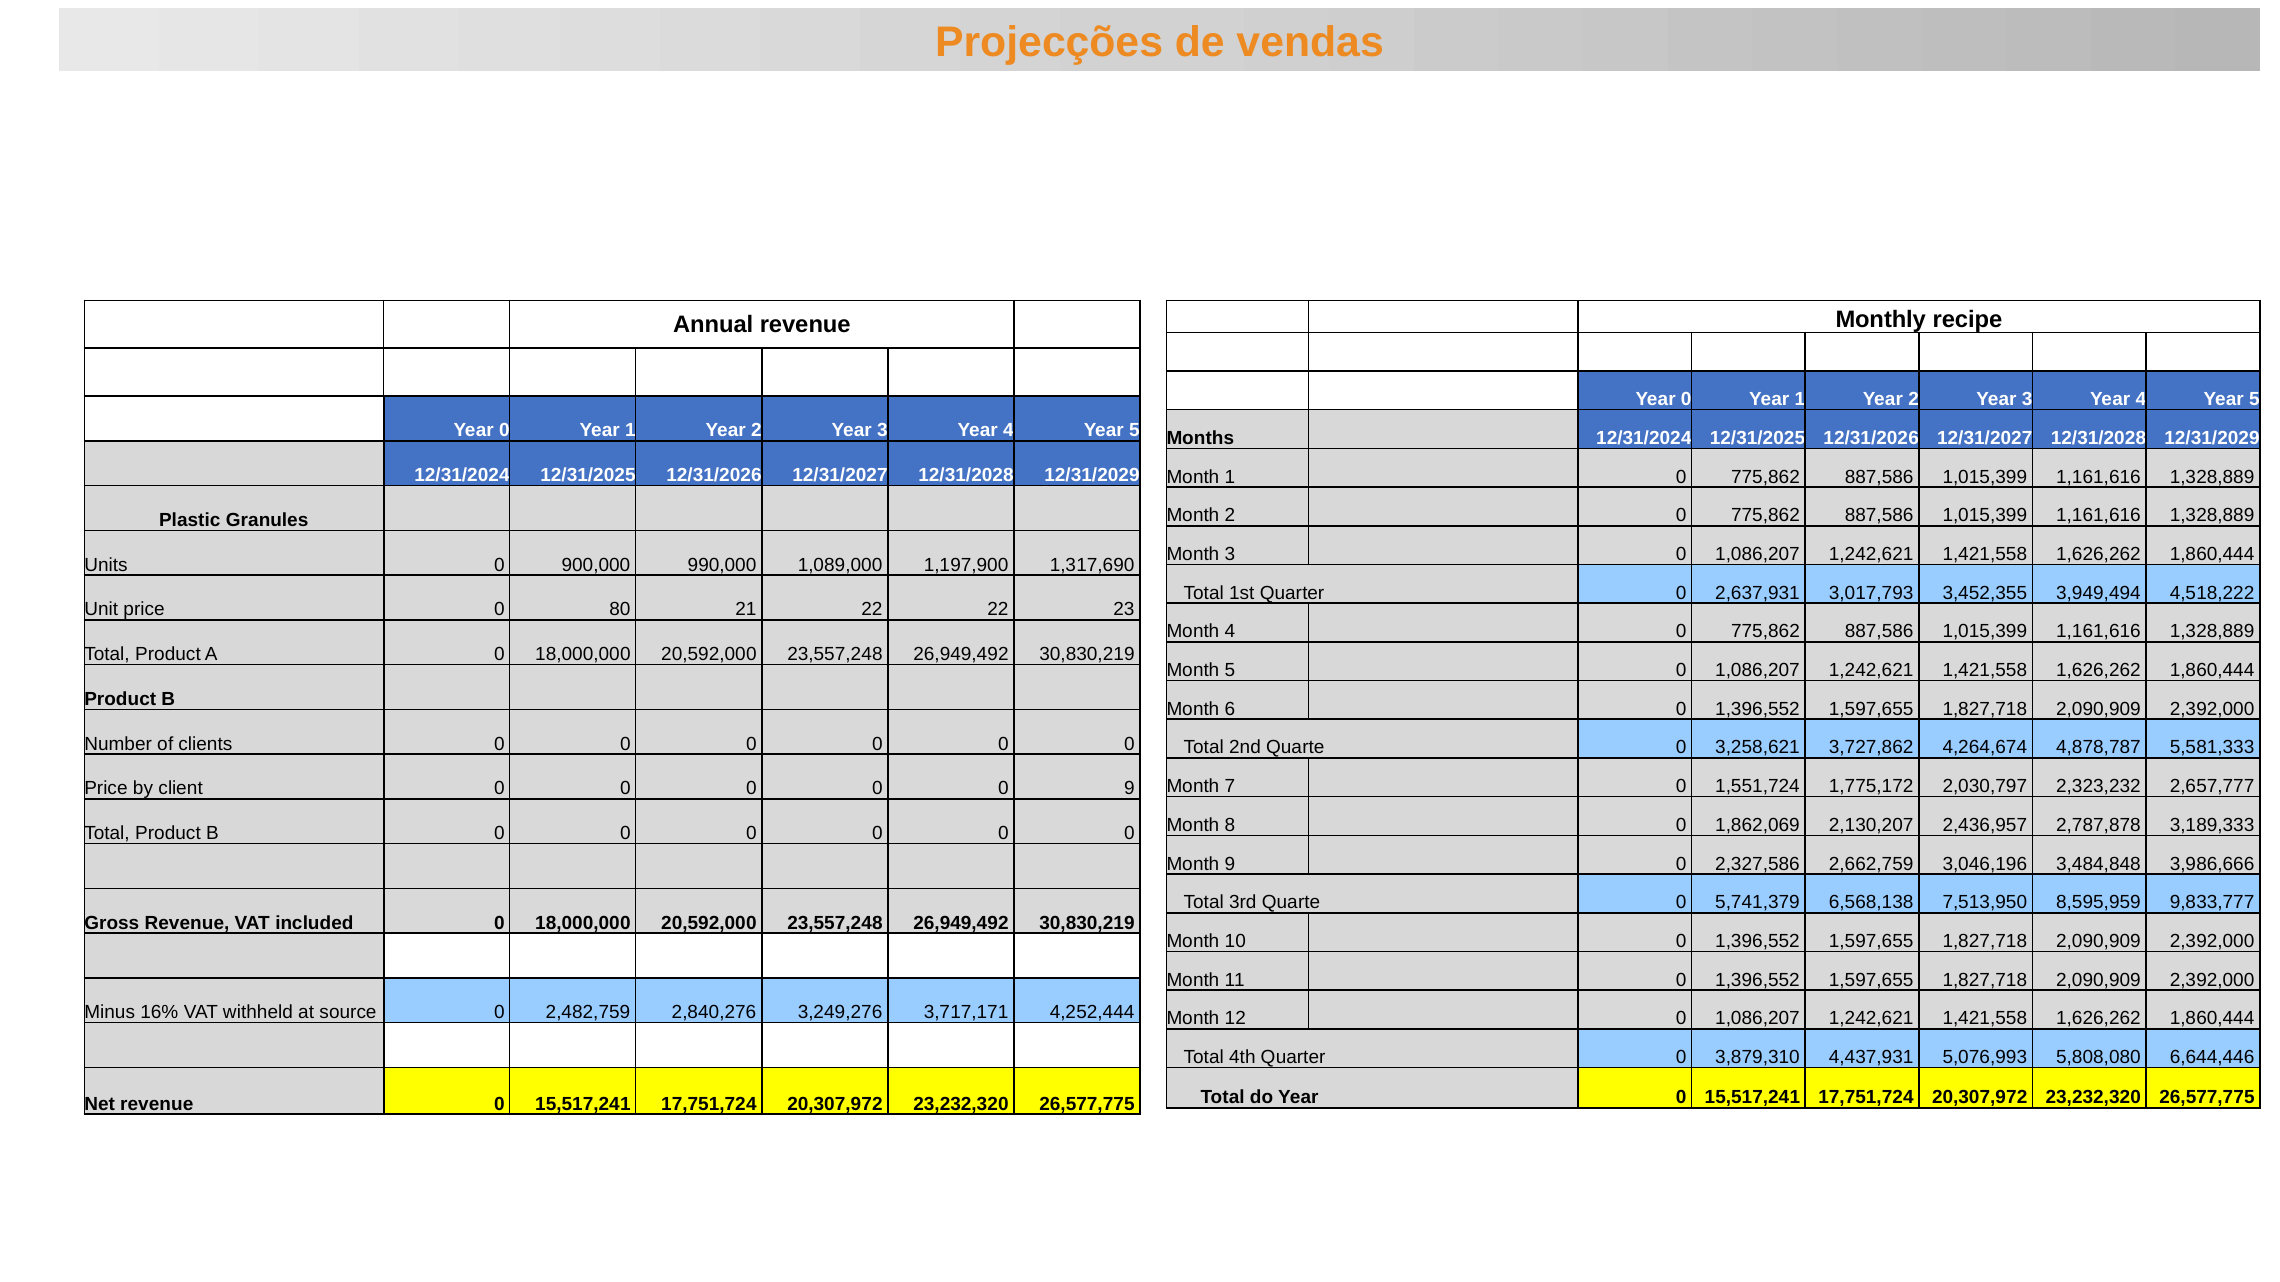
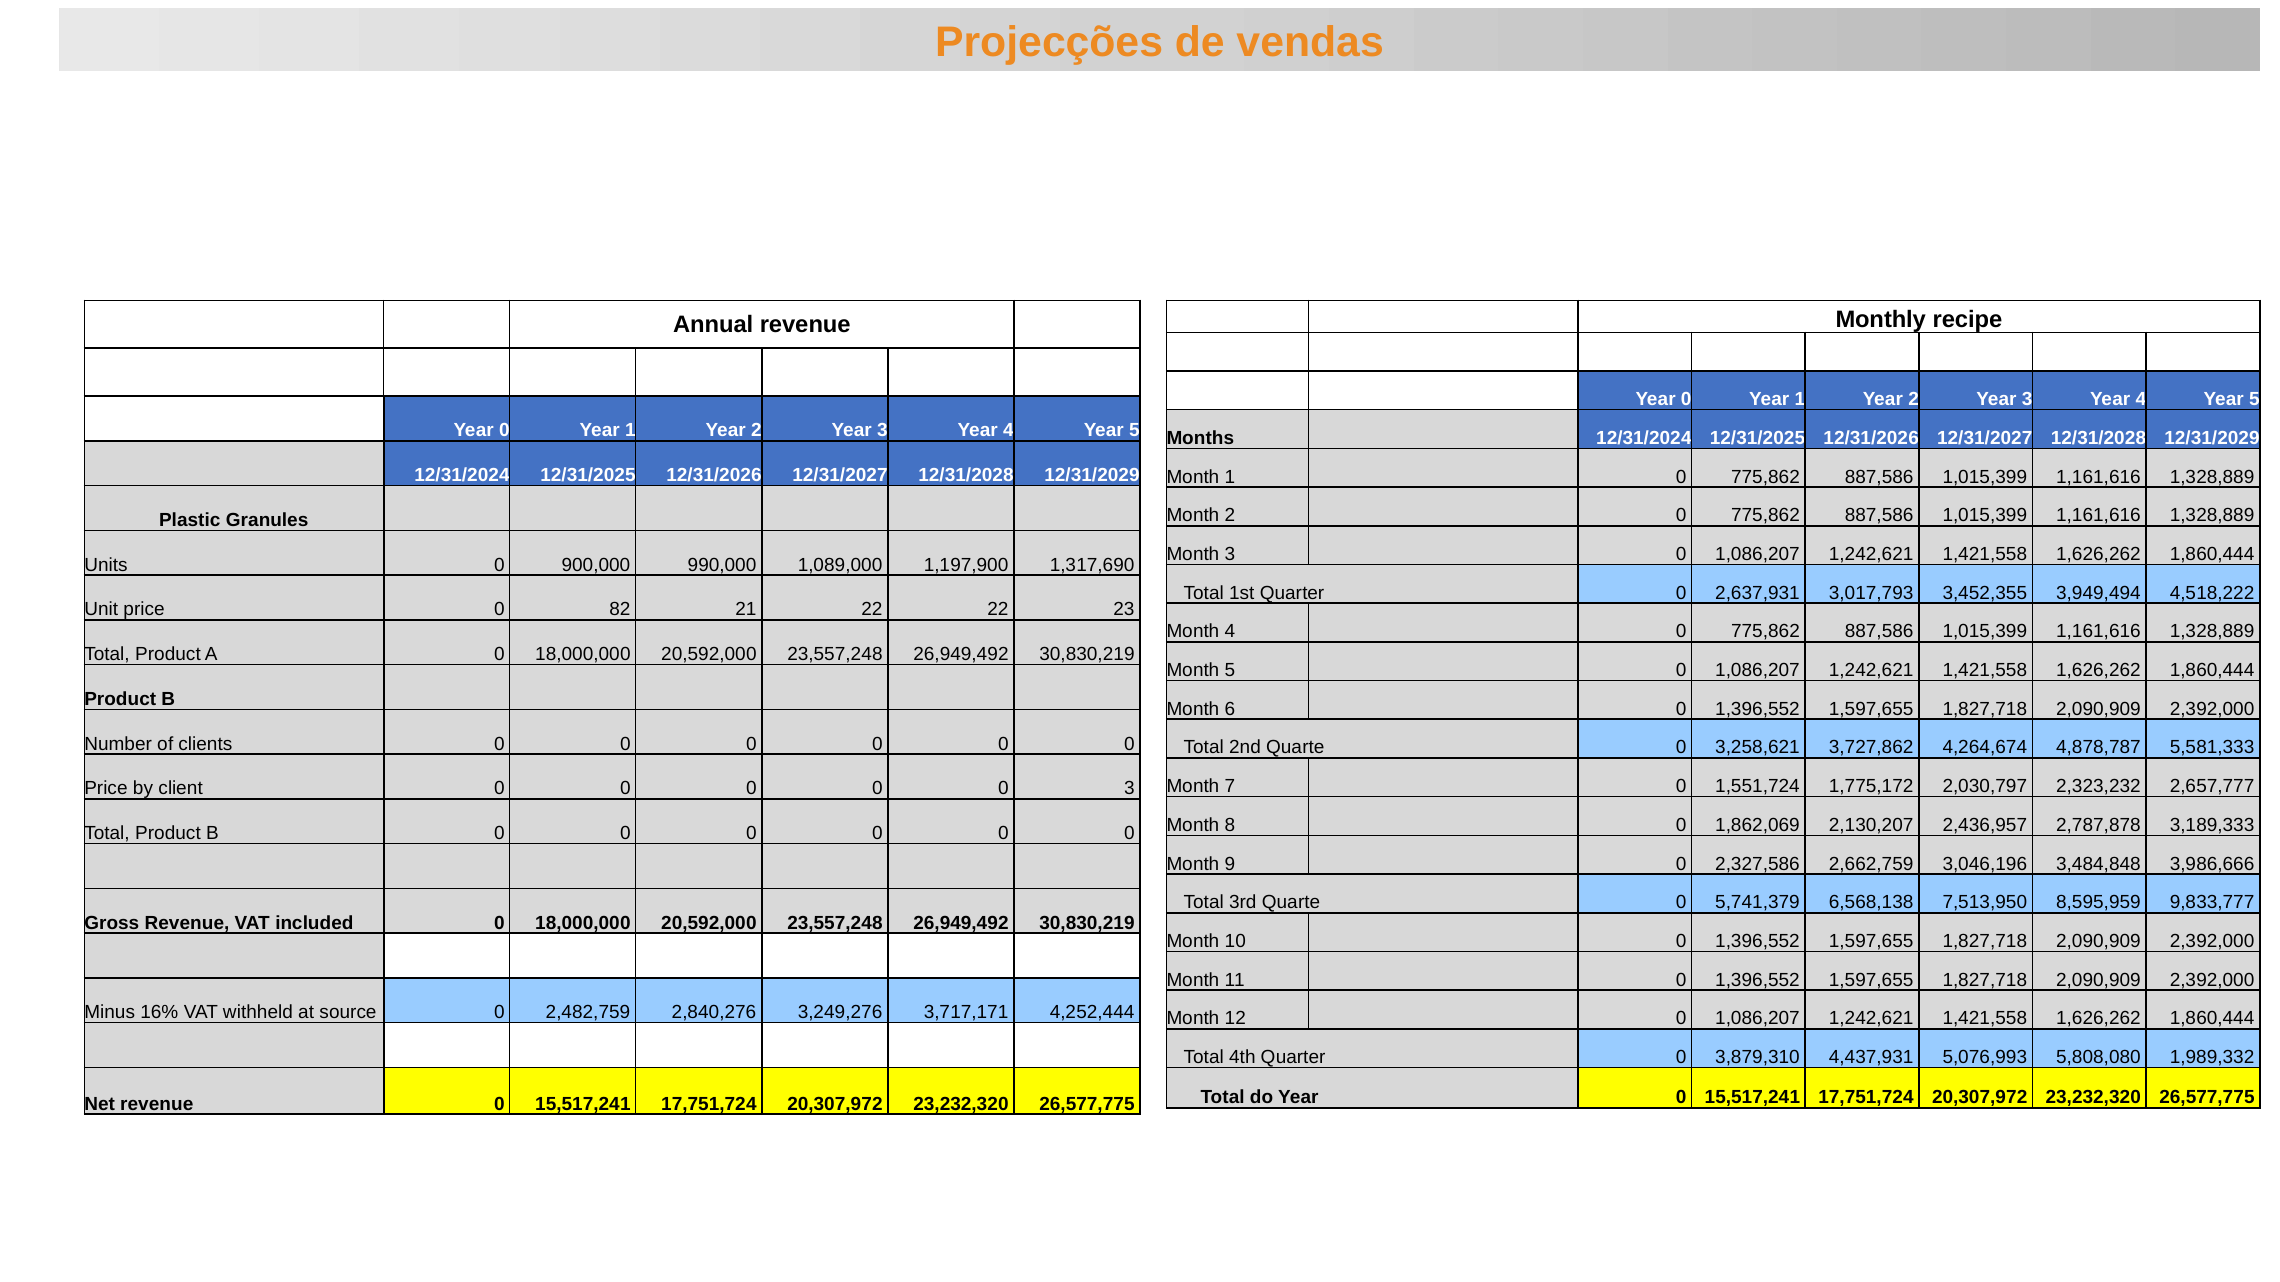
80: 80 -> 82 (620, 610)
0 9: 9 -> 3 (1129, 789)
6,644,446: 6,644,446 -> 1,989,332 (2212, 1058)
